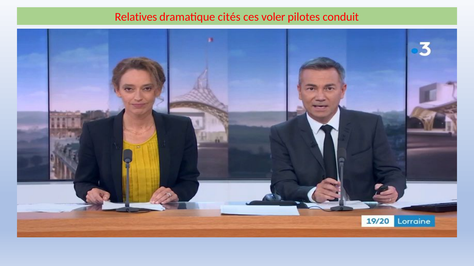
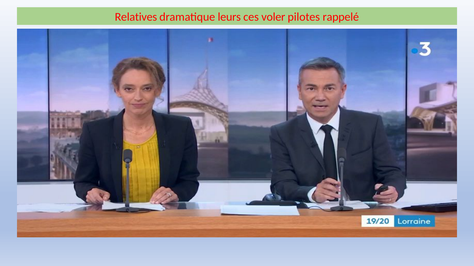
cités: cités -> leurs (229, 17)
conduit: conduit -> rappelé (341, 17)
